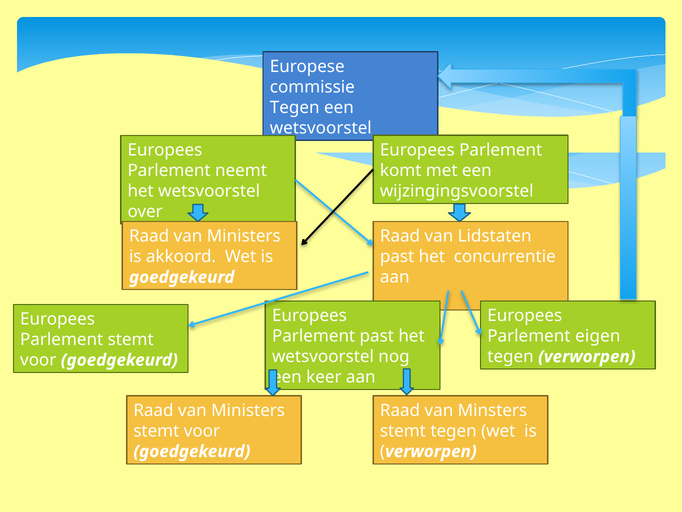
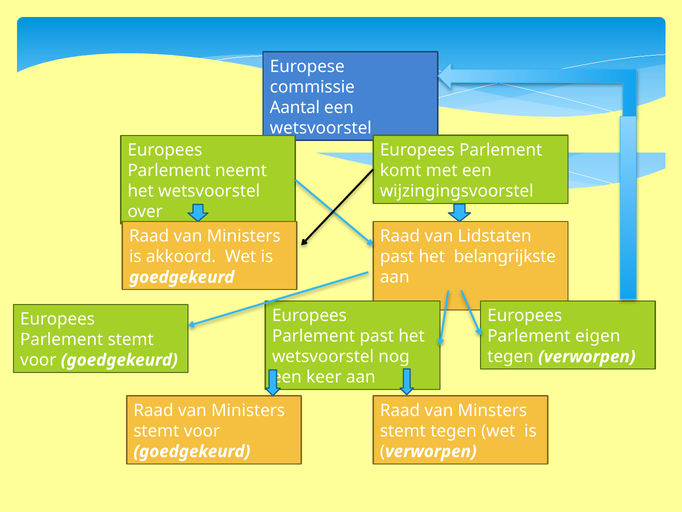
Tegen: Tegen -> Aantal (295, 107)
concurrentie: concurrentie -> belangrijkste (505, 257)
